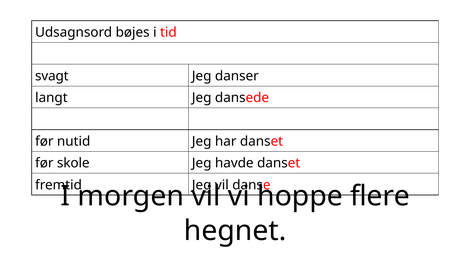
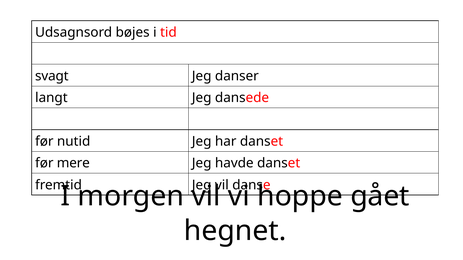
skole: skole -> mere (73, 163)
flere: flere -> gået (380, 196)
